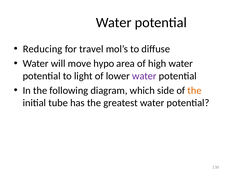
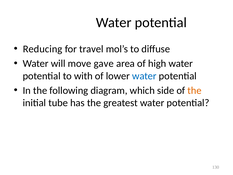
hypo: hypo -> gave (104, 63)
light: light -> with (83, 76)
water colour: purple -> blue (144, 76)
